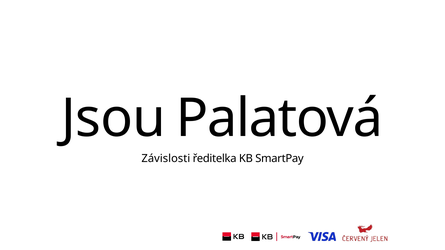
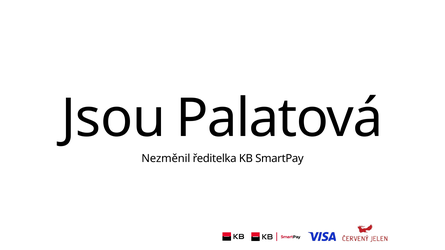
Závislosti: Závislosti -> Nezměnil (166, 159)
